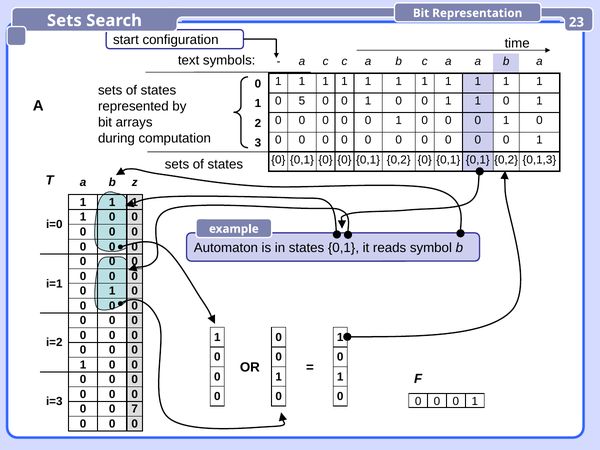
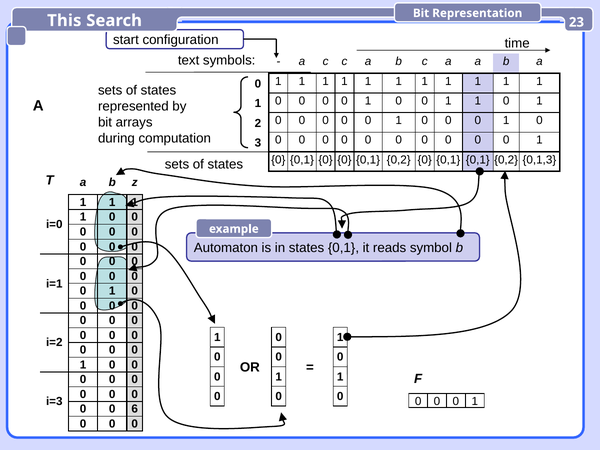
Sets: Sets -> This (64, 21)
5: 5 -> 0 (302, 101)
7: 7 -> 6 (135, 409)
